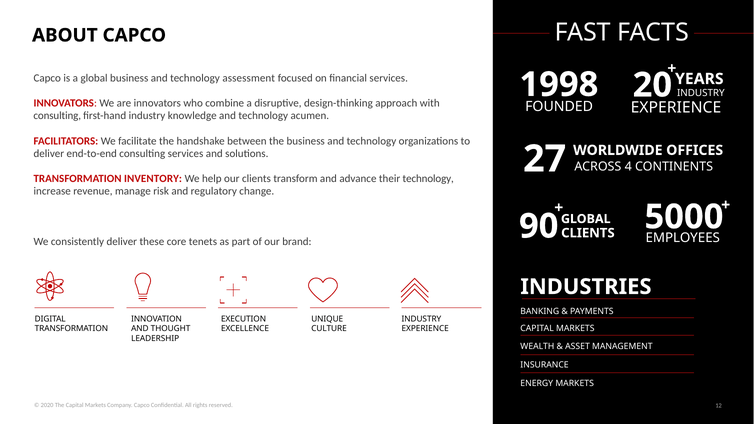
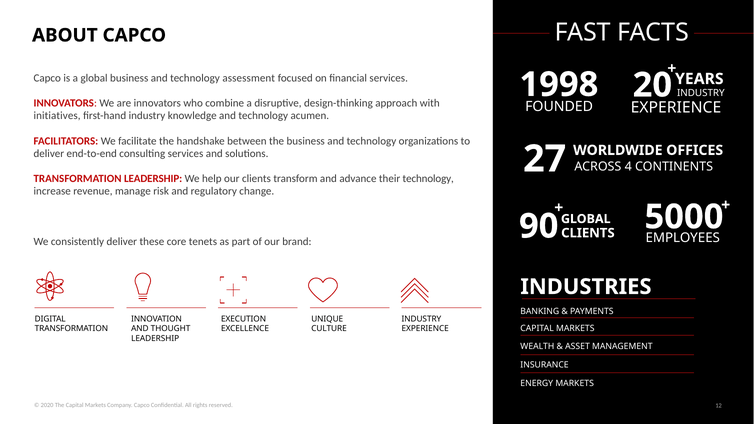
consulting: consulting -> initiatives (57, 116)
TRANSFORMATION INVENTORY: INVENTORY -> LEADERSHIP (153, 179)
